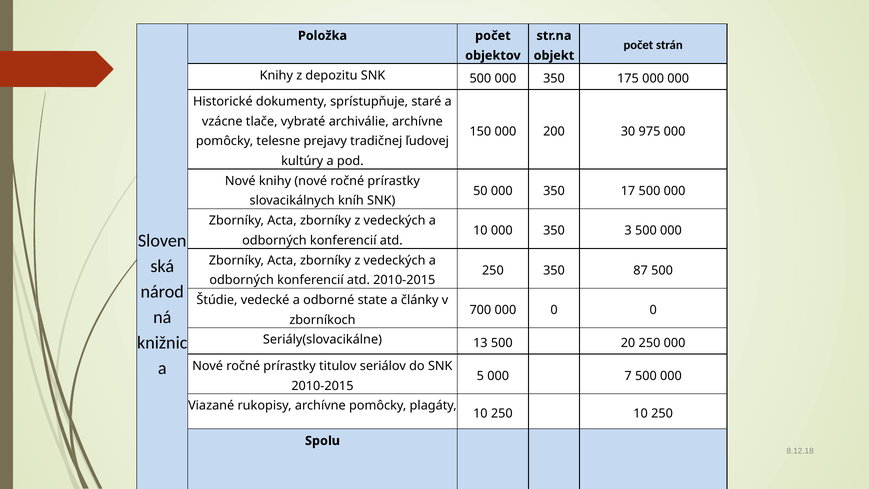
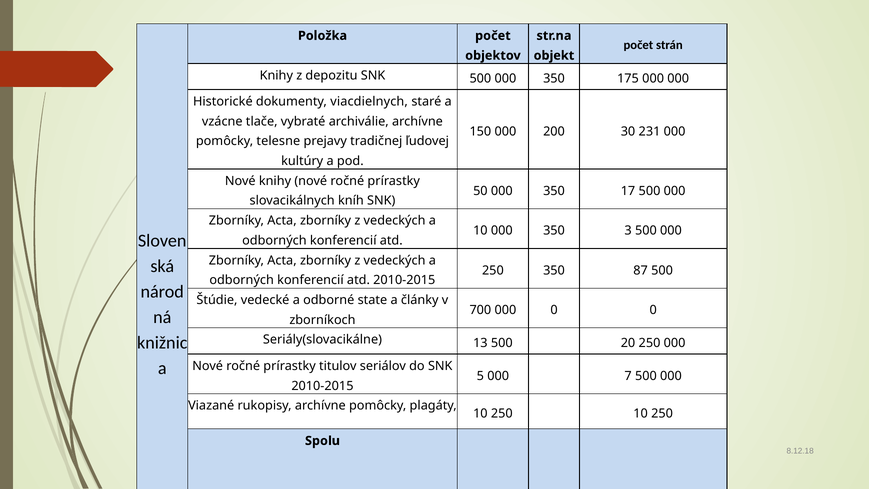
sprístupňuje: sprístupňuje -> viacdielnych (369, 102)
975: 975 -> 231 (650, 131)
